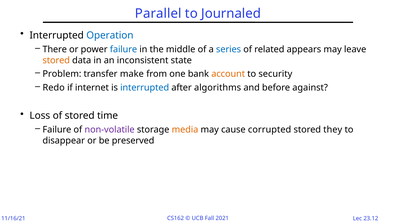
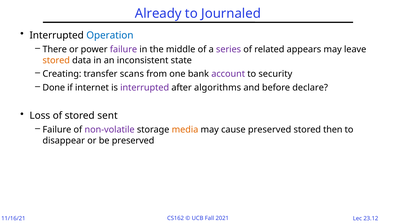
Parallel: Parallel -> Already (158, 14)
failure colour: blue -> purple (124, 49)
series colour: blue -> purple (229, 49)
Problem: Problem -> Creating (62, 74)
make: make -> scans (132, 74)
account colour: orange -> purple (228, 74)
Redo: Redo -> Done (54, 87)
interrupted colour: blue -> purple (145, 87)
against: against -> declare (310, 87)
time: time -> sent (107, 115)
cause corrupted: corrupted -> preserved (270, 130)
they: they -> then (333, 130)
